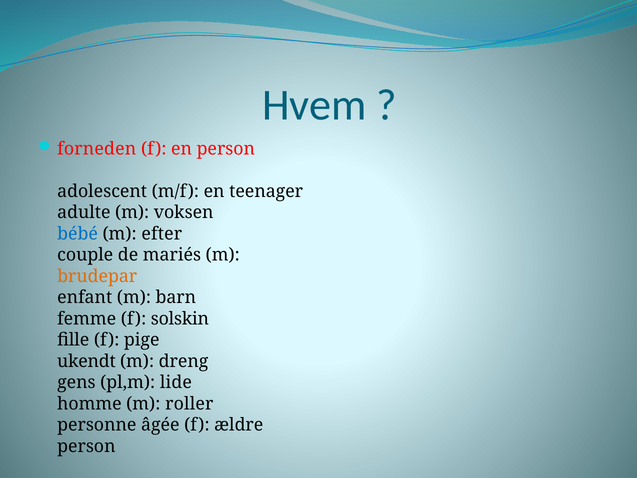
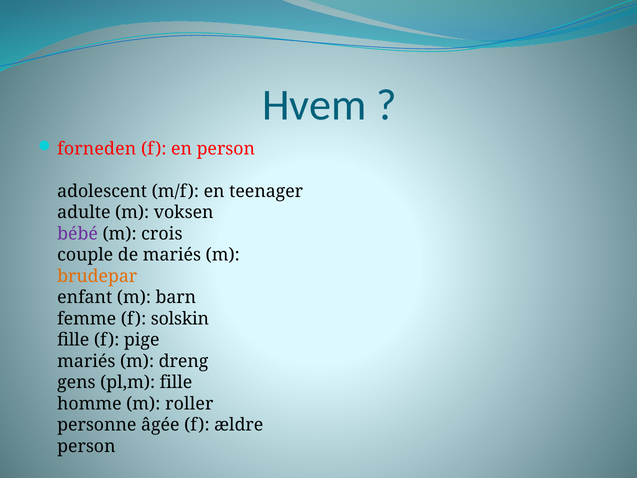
bébé colour: blue -> purple (78, 234)
efter: efter -> crois (162, 234)
ukendt: ukendt -> mariés (86, 361)
pl,m lide: lide -> fille (176, 382)
